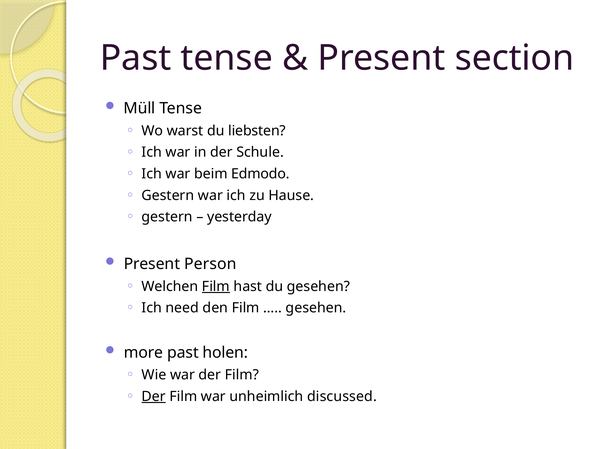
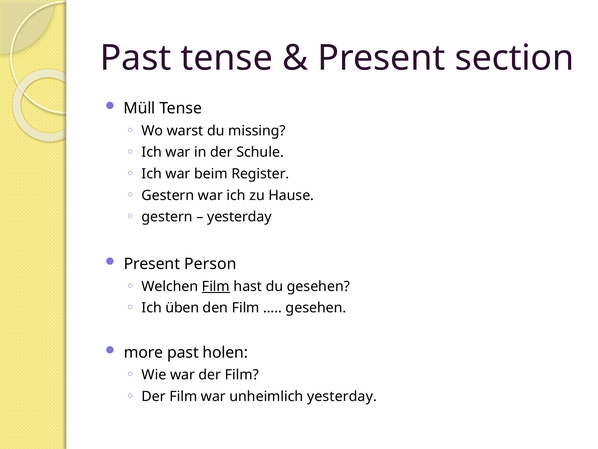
liebsten: liebsten -> missing (257, 131)
Edmodo: Edmodo -> Register (260, 174)
need: need -> üben (182, 308)
Der underline: present -> none (154, 396)
unheimlich discussed: discussed -> yesterday (342, 396)
